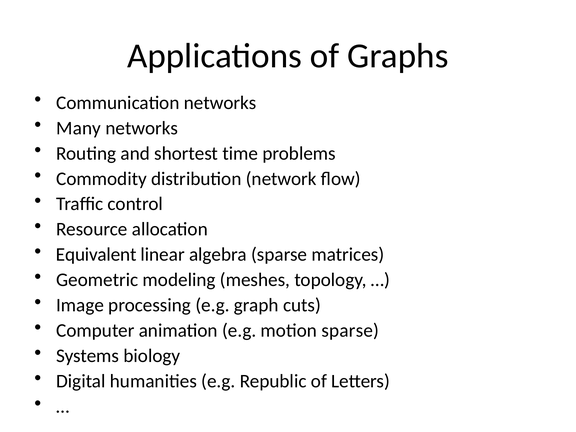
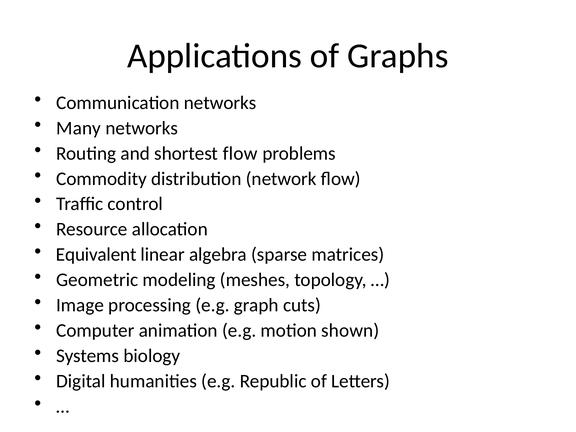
shortest time: time -> flow (240, 153)
motion sparse: sparse -> shown (350, 331)
